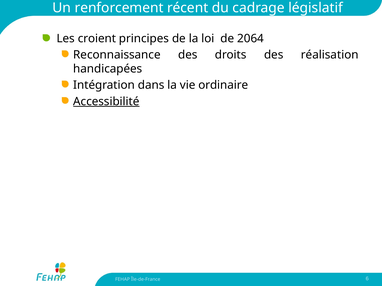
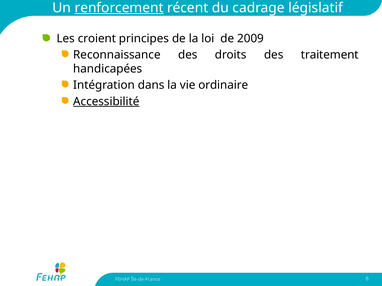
renforcement underline: none -> present (119, 8)
2064: 2064 -> 2009 (251, 39)
réalisation: réalisation -> traitement (330, 55)
